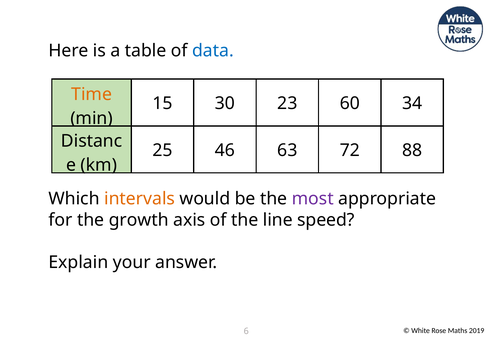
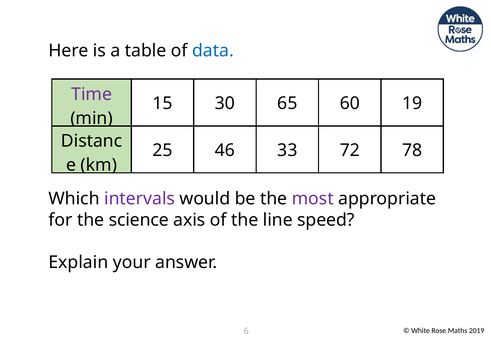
Time colour: orange -> purple (92, 94)
23: 23 -> 65 (287, 103)
34: 34 -> 19 (412, 103)
63: 63 -> 33 (287, 150)
88: 88 -> 78 (412, 150)
intervals colour: orange -> purple (140, 199)
growth: growth -> science (139, 220)
